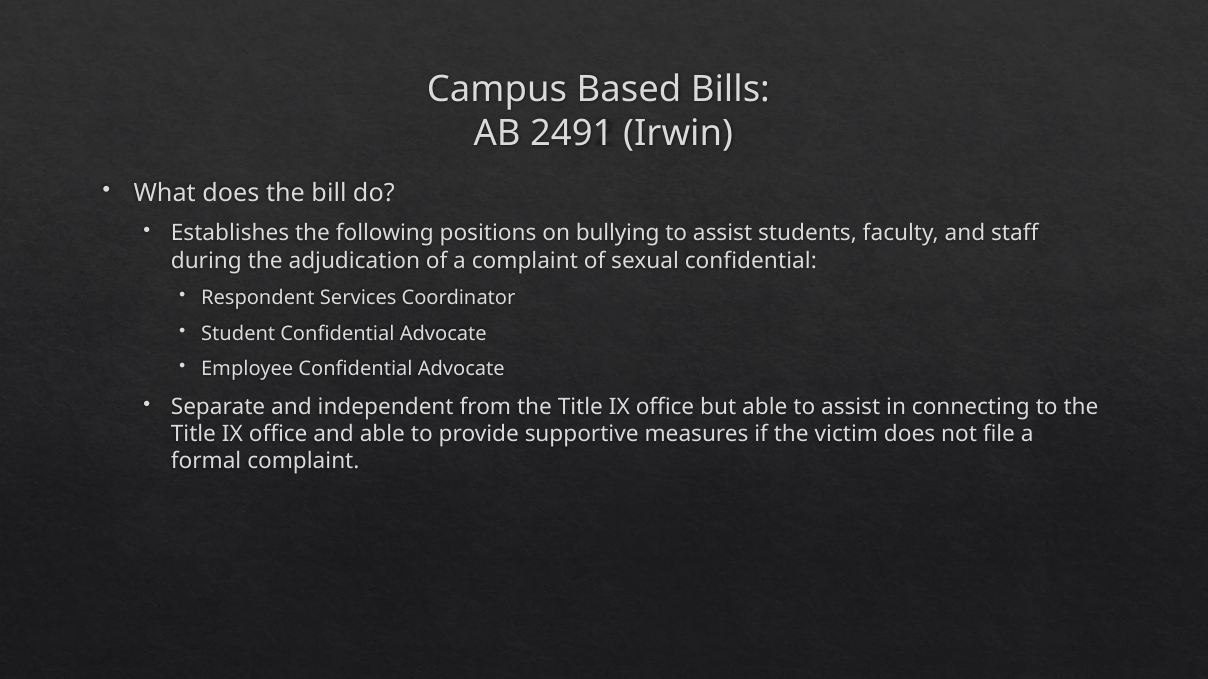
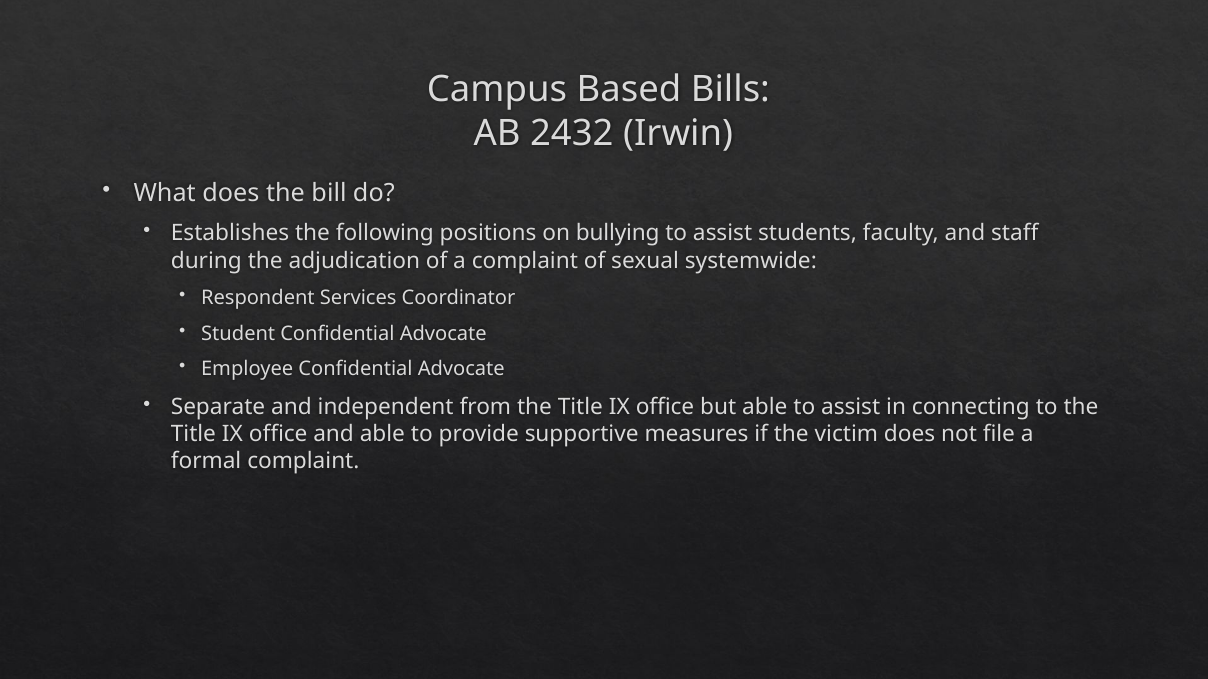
2491: 2491 -> 2432 (572, 133)
sexual confidential: confidential -> systemwide (751, 261)
